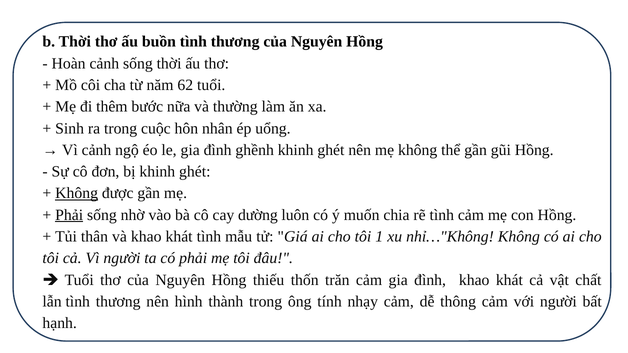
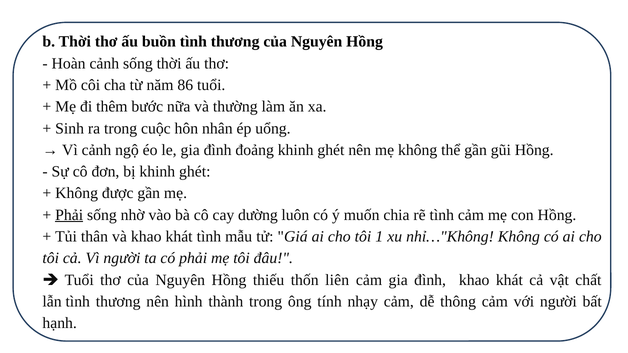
62: 62 -> 86 (185, 85)
ghềnh: ghềnh -> đoảng (255, 150)
Không underline: present -> none (77, 193)
trăn: trăn -> liên (337, 280)
